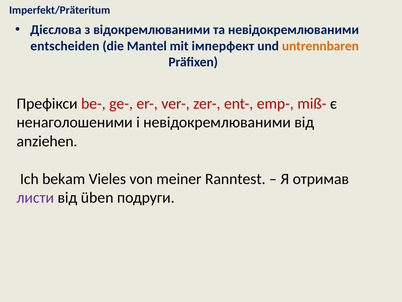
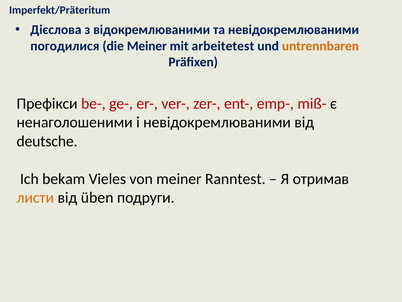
entscheiden: entscheiden -> погодилися (65, 46)
die Mantel: Mantel -> Meiner (147, 46)
імперфект: імперфект -> arbeitetest (223, 46)
anziehen: anziehen -> deutsche (47, 141)
листи colour: purple -> orange (35, 197)
